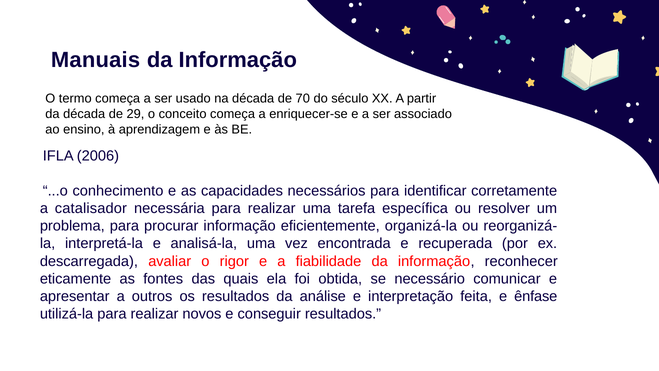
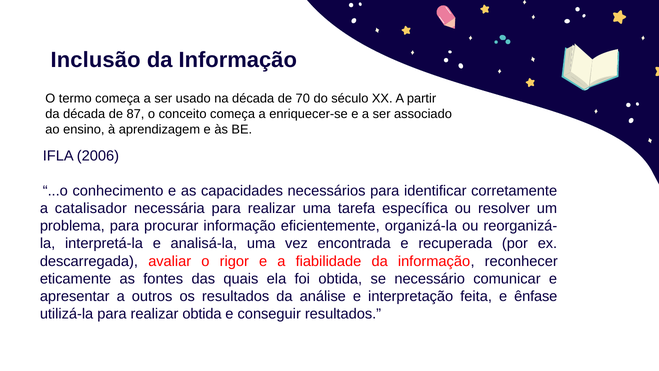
Manuais: Manuais -> Inclusão (96, 60)
29: 29 -> 87 (136, 114)
realizar novos: novos -> obtida (202, 314)
